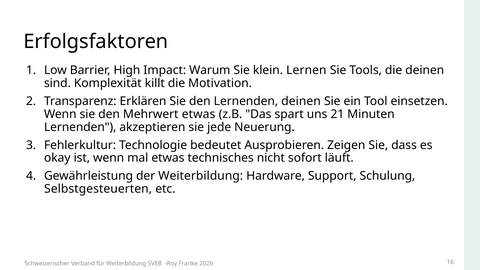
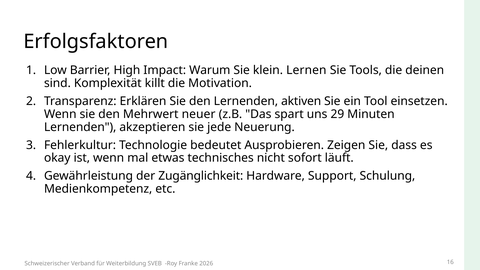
Lernenden deinen: deinen -> aktiven (301, 101)
Mehrwert etwas: etwas -> neuer (199, 114)
21: 21 -> 29 (337, 114)
der Weiterbildung: Weiterbildung -> Zugänglichkeit (201, 176)
Selbstgesteuerten: Selbstgesteuerten -> Medienkompetenz (98, 189)
